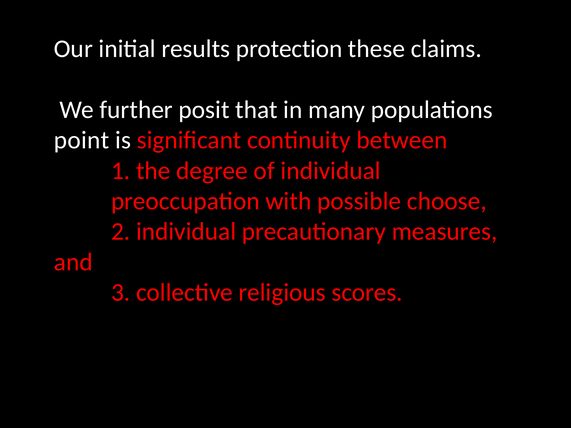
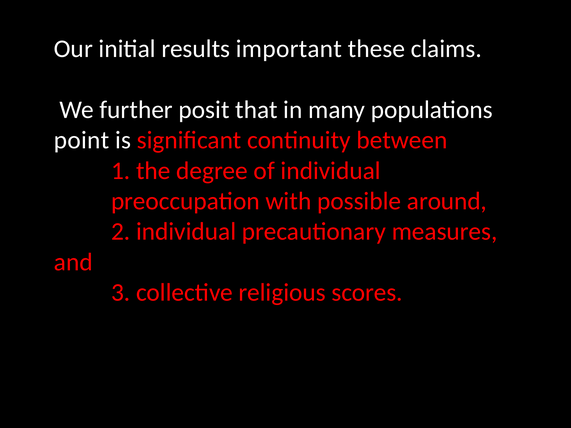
protection: protection -> important (289, 49)
choose: choose -> around (447, 201)
